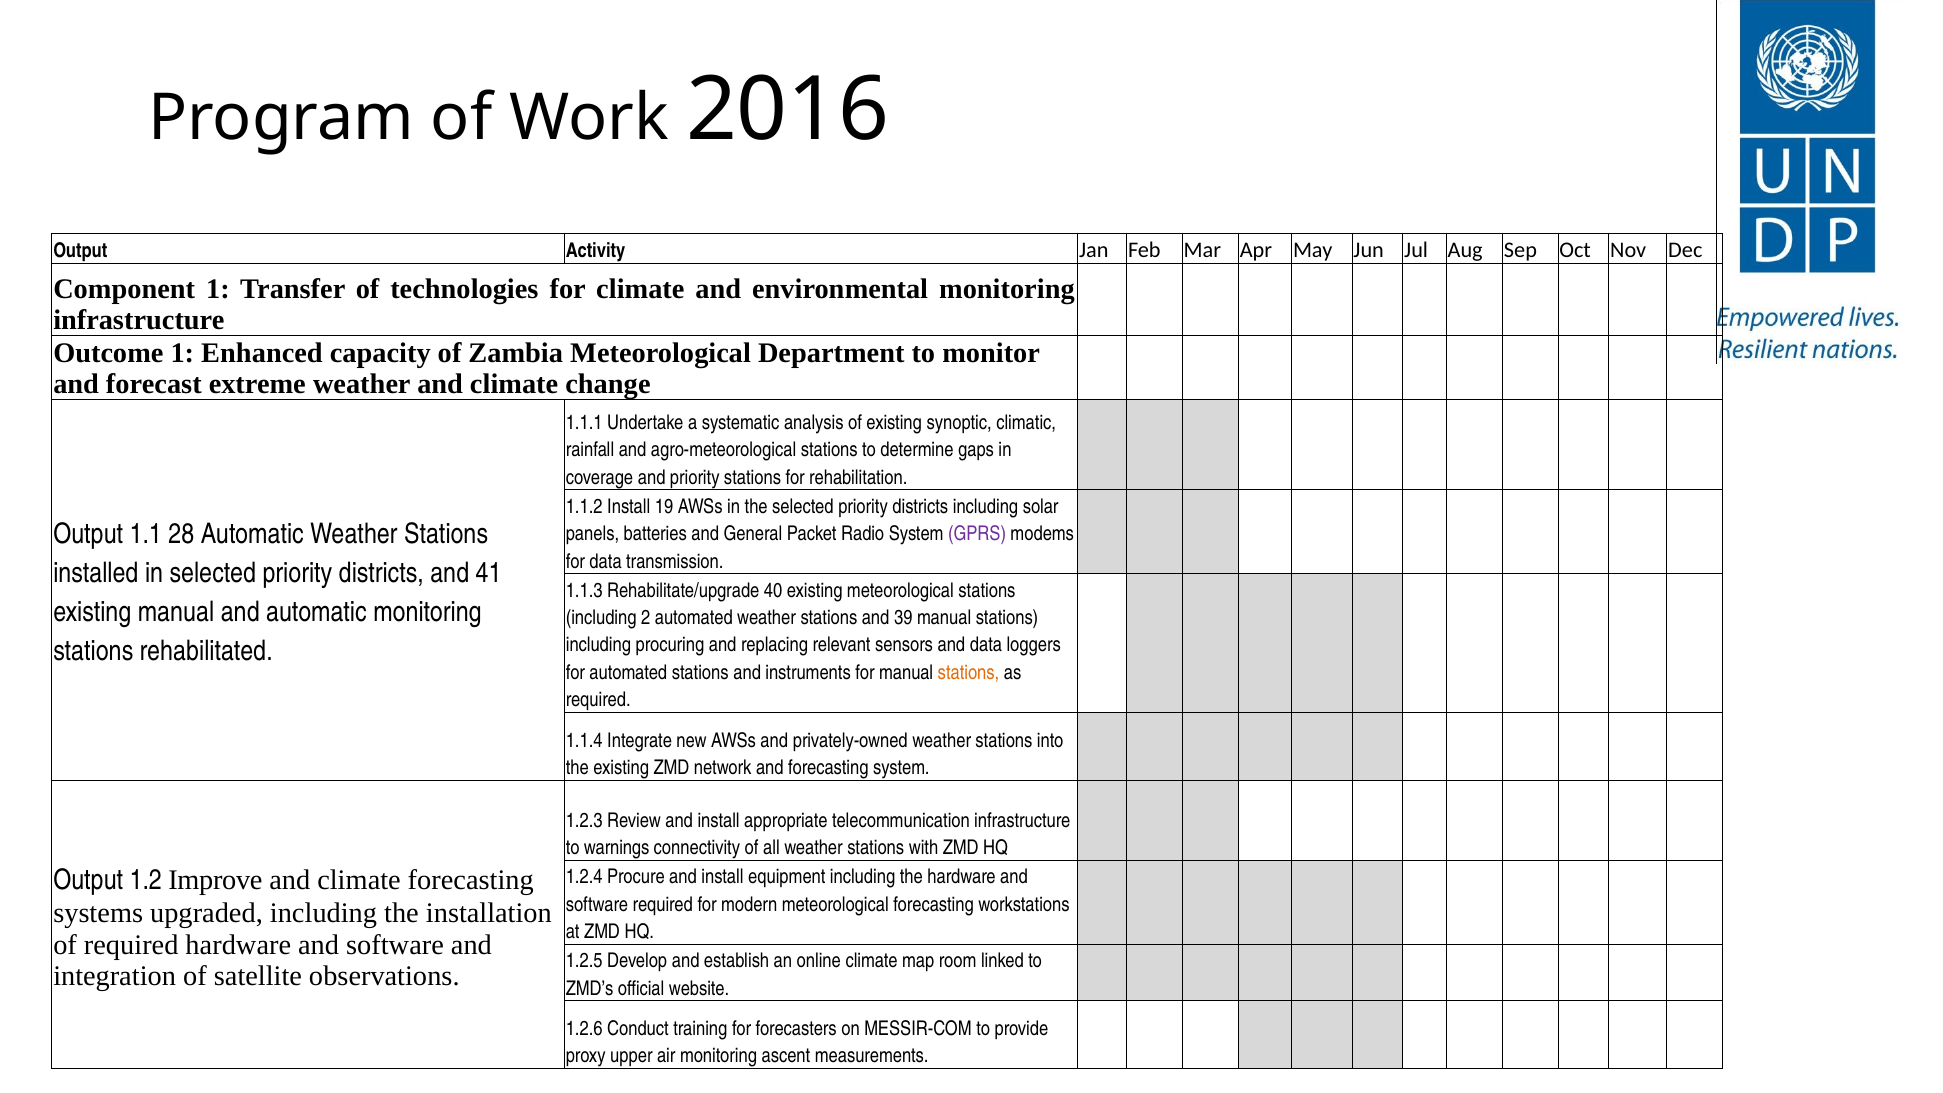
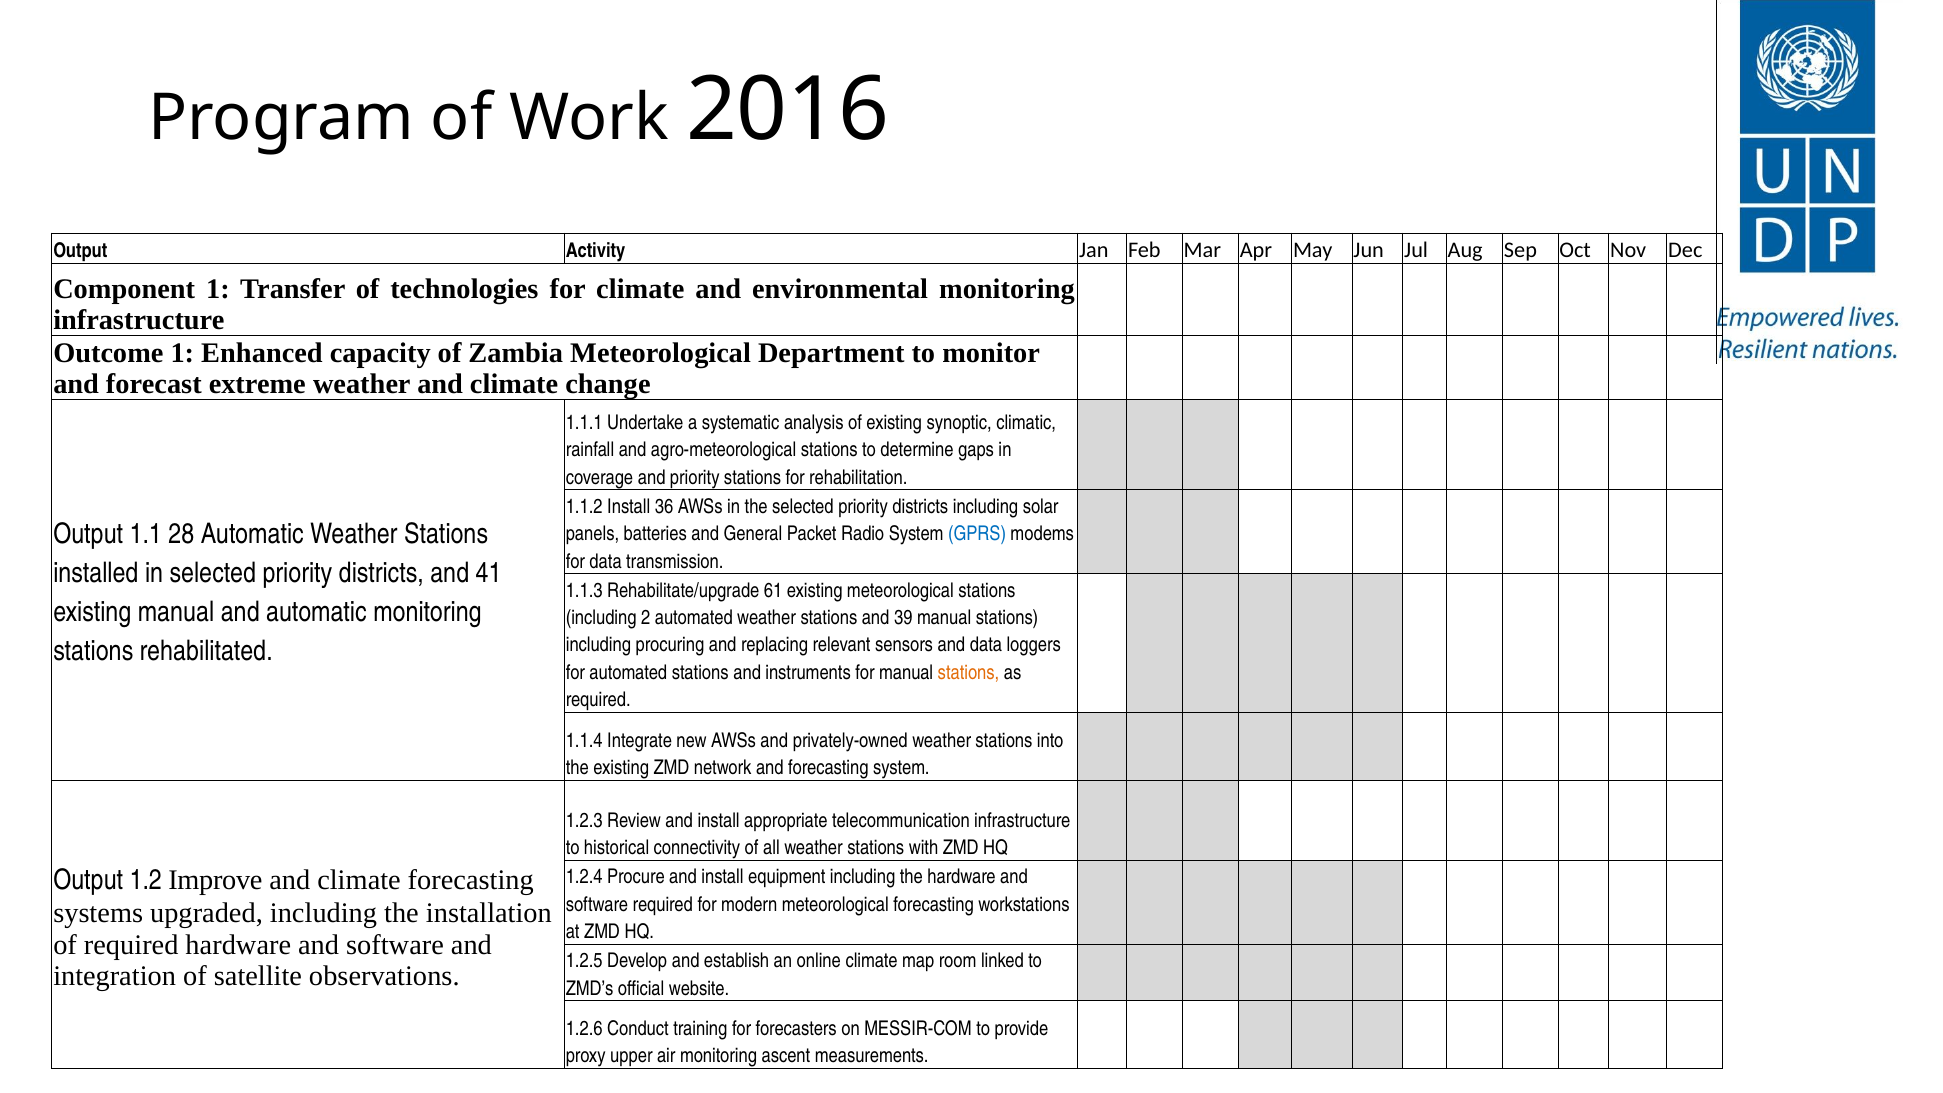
19: 19 -> 36 (664, 507)
GPRS colour: purple -> blue (977, 534)
40: 40 -> 61 (773, 590)
warnings: warnings -> historical (617, 848)
